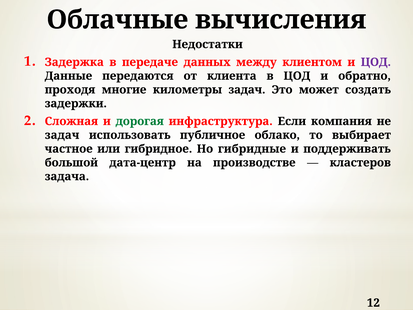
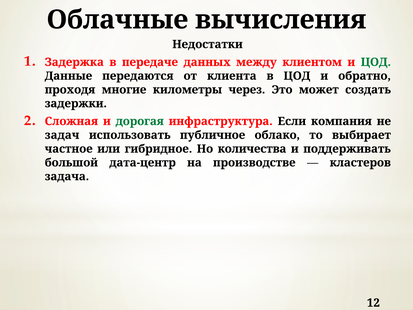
ЦОД colour: purple -> green (376, 62)
километры задач: задач -> через (247, 90)
гибридные: гибридные -> количества (252, 149)
